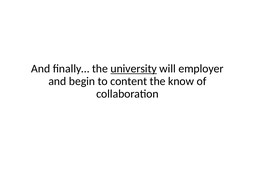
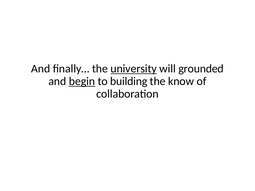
employer: employer -> grounded (201, 69)
begin underline: none -> present (82, 81)
content: content -> building (129, 81)
